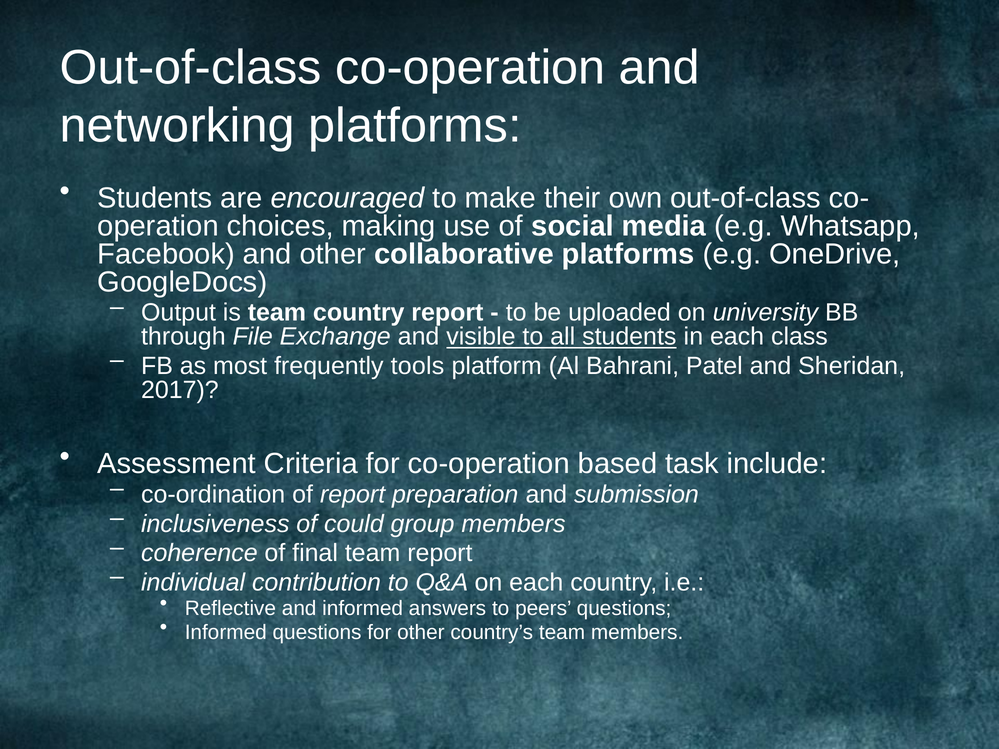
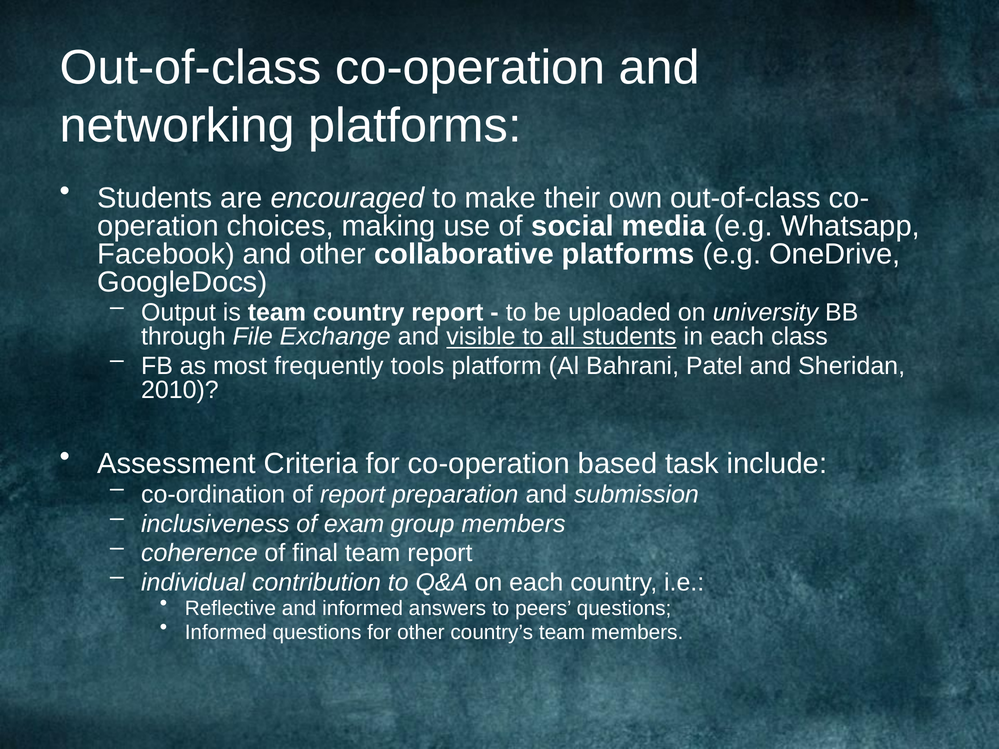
2017: 2017 -> 2010 (180, 390)
could: could -> exam (354, 524)
